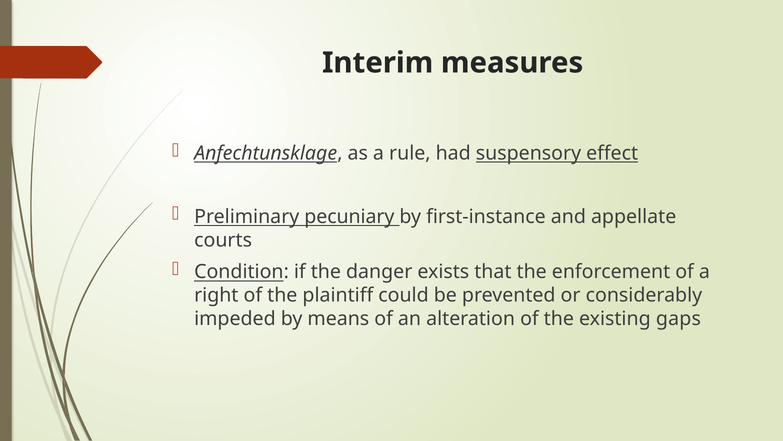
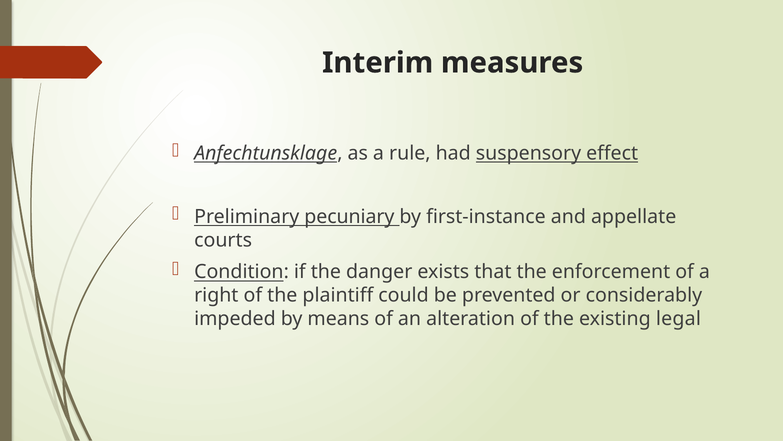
gaps: gaps -> legal (678, 319)
